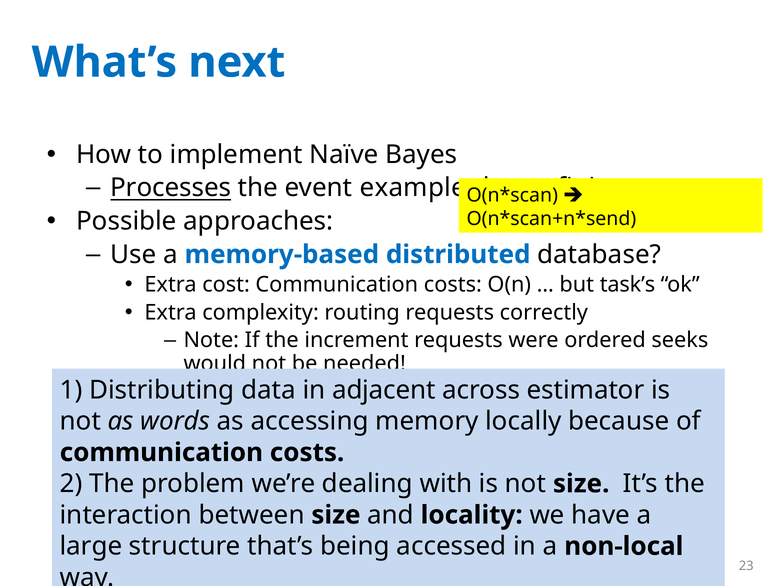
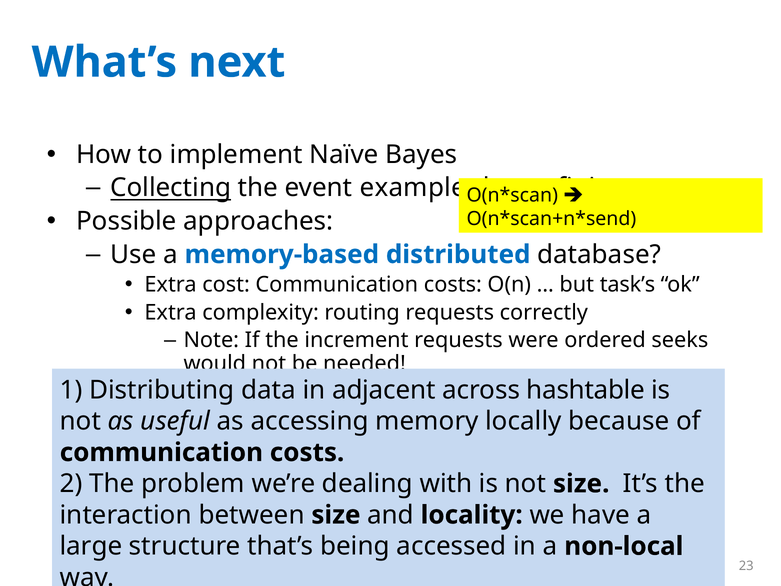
Processes: Processes -> Collecting (171, 188)
estimator: estimator -> hashtable (586, 390)
words: words -> useful (175, 421)
